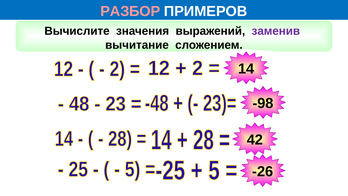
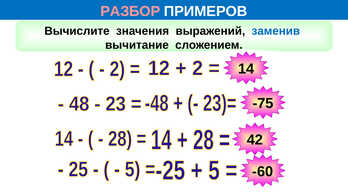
заменив colour: purple -> blue (276, 31)
-98: -98 -> -75 (263, 103)
-26: -26 -> -60 (263, 171)
